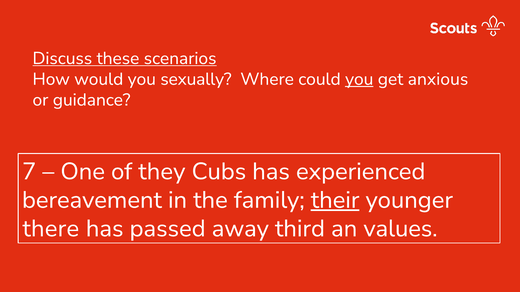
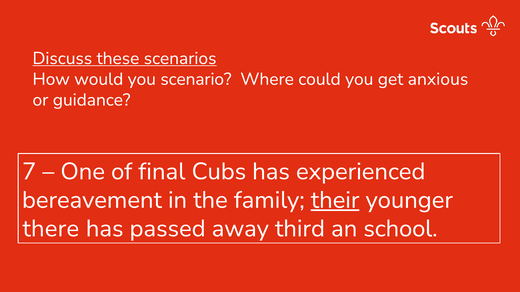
sexually: sexually -> scenario (196, 79)
you underline: present -> none (359, 79)
they: they -> final (162, 172)
values: values -> school (400, 229)
